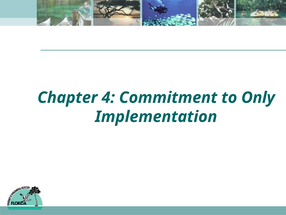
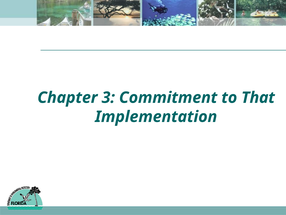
4: 4 -> 3 (108, 97)
Only: Only -> That (258, 97)
